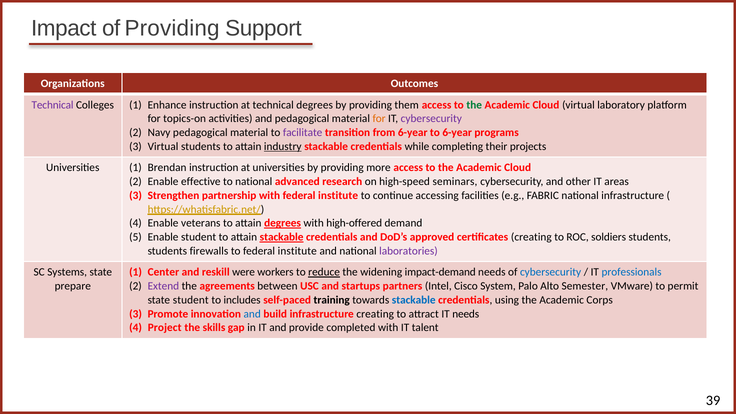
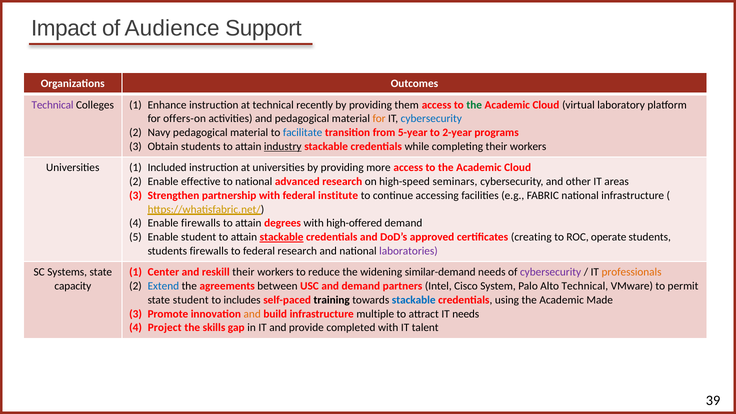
of Providing: Providing -> Audience (172, 28)
technical degrees: degrees -> recently (315, 105)
topics-on: topics-on -> offers-on (185, 119)
cybersecurity colour: purple -> blue (431, 119)
facilitate colour: purple -> blue (303, 133)
from 6-year: 6-year -> 5-year (413, 133)
to 6-year: 6-year -> 2-year (457, 133)
Virtual: Virtual -> Obtain (163, 146)
completing their projects: projects -> workers (528, 146)
Brendan: Brendan -> Included (167, 168)
Enable veterans: veterans -> firewalls (201, 223)
degrees underline: present -> none (283, 223)
soldiers: soldiers -> operate (609, 237)
to federal institute: institute -> research (297, 251)
reskill were: were -> their (243, 272)
reduce underline: present -> none (324, 272)
impact-demand: impact-demand -> similar-demand (440, 272)
cybersecurity colour: blue -> purple (551, 272)
professionals colour: blue -> orange (632, 272)
prepare: prepare -> capacity (73, 286)
Extend colour: purple -> blue (163, 286)
and startups: startups -> demand (361, 286)
Alto Semester: Semester -> Technical (585, 286)
Corps: Corps -> Made (600, 300)
and colour: blue -> orange (252, 314)
infrastructure creating: creating -> multiple (375, 314)
